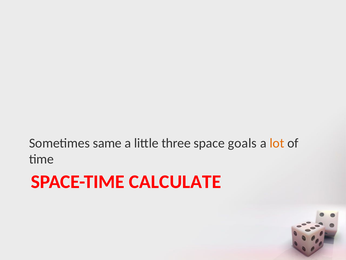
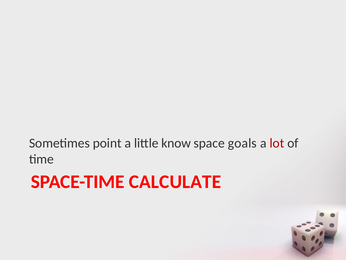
same: same -> point (107, 143)
three: three -> know (176, 143)
lot colour: orange -> red (277, 143)
